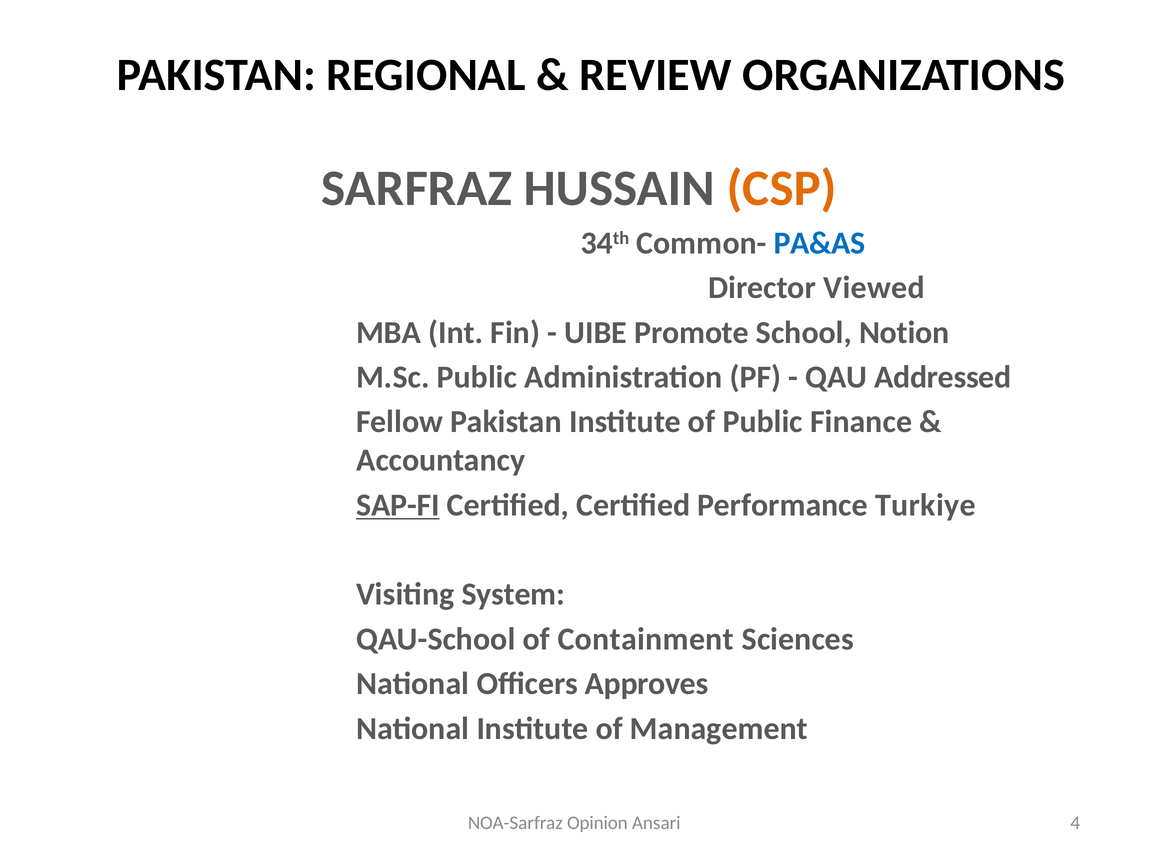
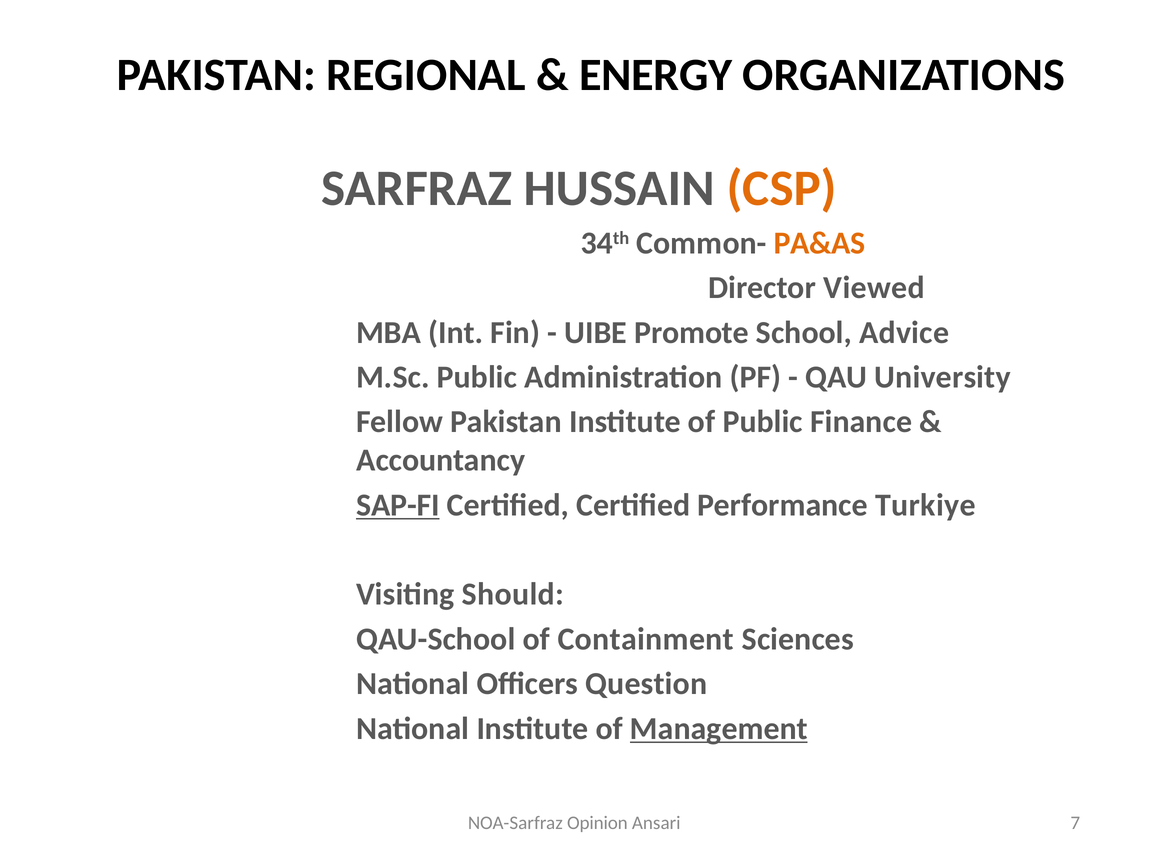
REVIEW: REVIEW -> ENERGY (656, 75)
PA&AS colour: blue -> orange (820, 243)
Notion: Notion -> Advice (904, 332)
Addressed: Addressed -> University (943, 377)
System: System -> Should (513, 594)
Approves: Approves -> Question (646, 684)
Management underline: none -> present (719, 728)
4: 4 -> 7 (1075, 823)
